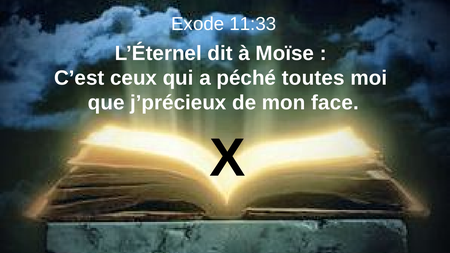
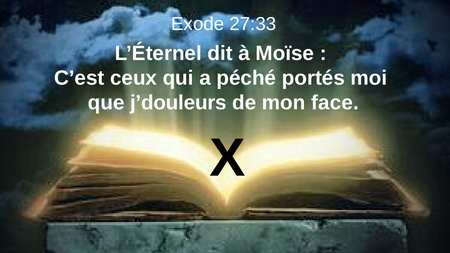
11:33: 11:33 -> 27:33 (253, 24)
toutes: toutes -> portés (313, 78)
j’précieux: j’précieux -> j’douleurs (178, 103)
